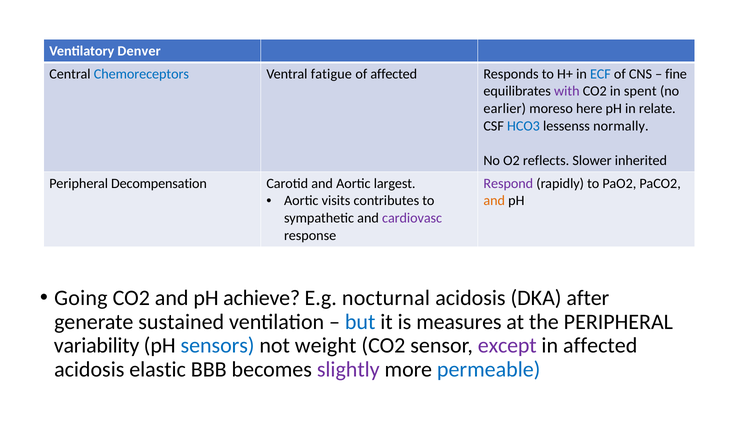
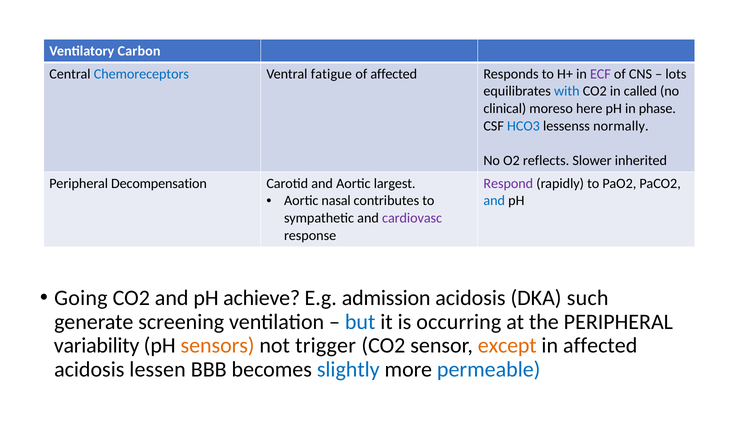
Denver: Denver -> Carbon (139, 51)
ECF colour: blue -> purple (600, 74)
fine: fine -> lots (676, 74)
with colour: purple -> blue (567, 91)
spent: spent -> called (640, 91)
earlier: earlier -> clinical (505, 109)
relate: relate -> phase (657, 109)
visits: visits -> nasal (336, 201)
and colour: orange -> blue (494, 201)
nocturnal: nocturnal -> admission (386, 298)
after: after -> such (588, 298)
sustained: sustained -> screening (181, 322)
measures: measures -> occurring (459, 322)
sensors colour: blue -> orange (218, 345)
weight: weight -> trigger (326, 345)
except colour: purple -> orange (507, 345)
elastic: elastic -> lessen (158, 369)
slightly colour: purple -> blue (348, 369)
